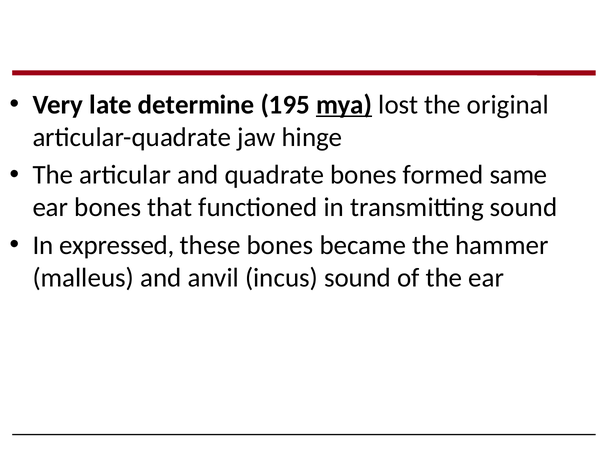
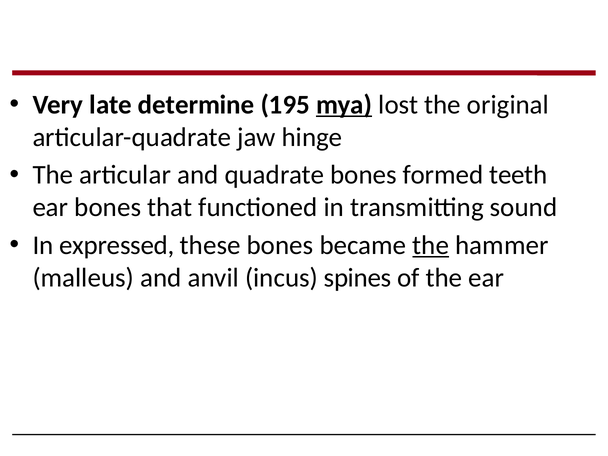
same: same -> teeth (518, 175)
the underline: none -> present (431, 245)
incus sound: sound -> spines (358, 278)
